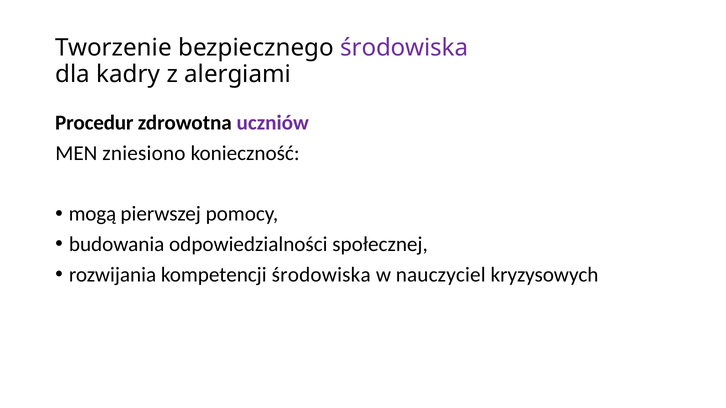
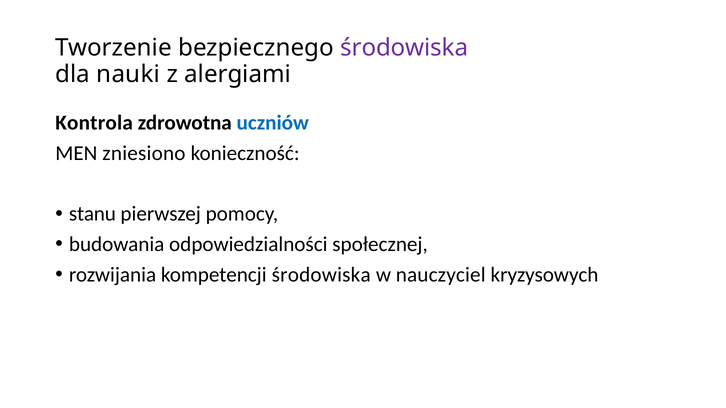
kadry: kadry -> nauki (128, 74)
Procedur: Procedur -> Kontrola (94, 123)
uczniów colour: purple -> blue (273, 123)
mogą: mogą -> stanu (92, 214)
